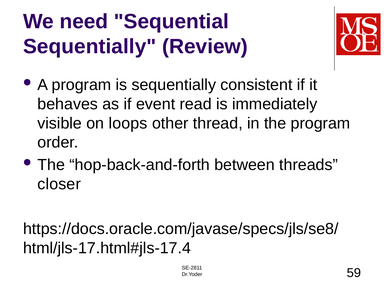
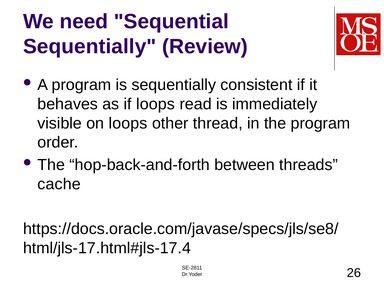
if event: event -> loops (156, 104)
closer: closer -> cache (59, 184)
59: 59 -> 26 (354, 273)
